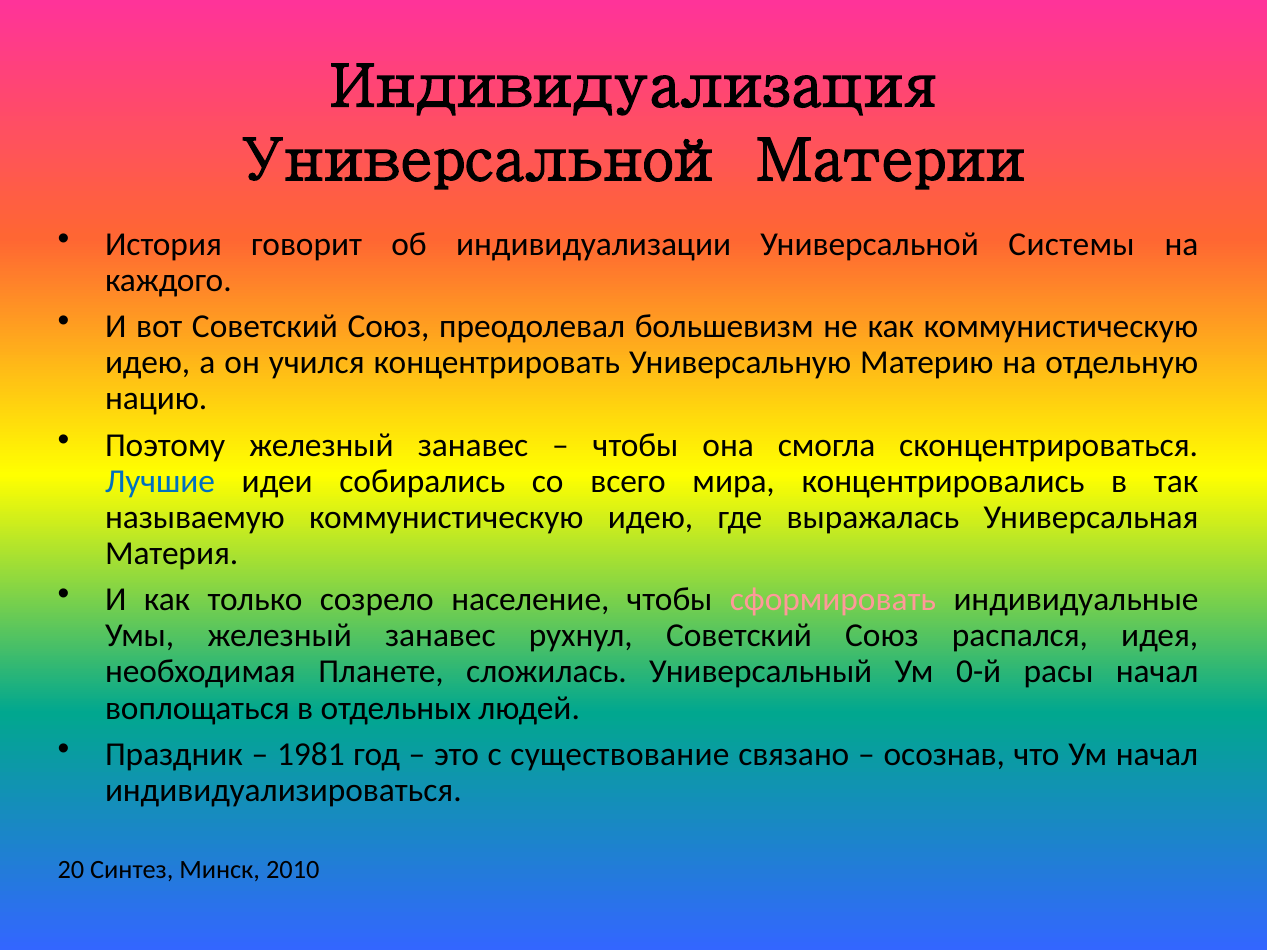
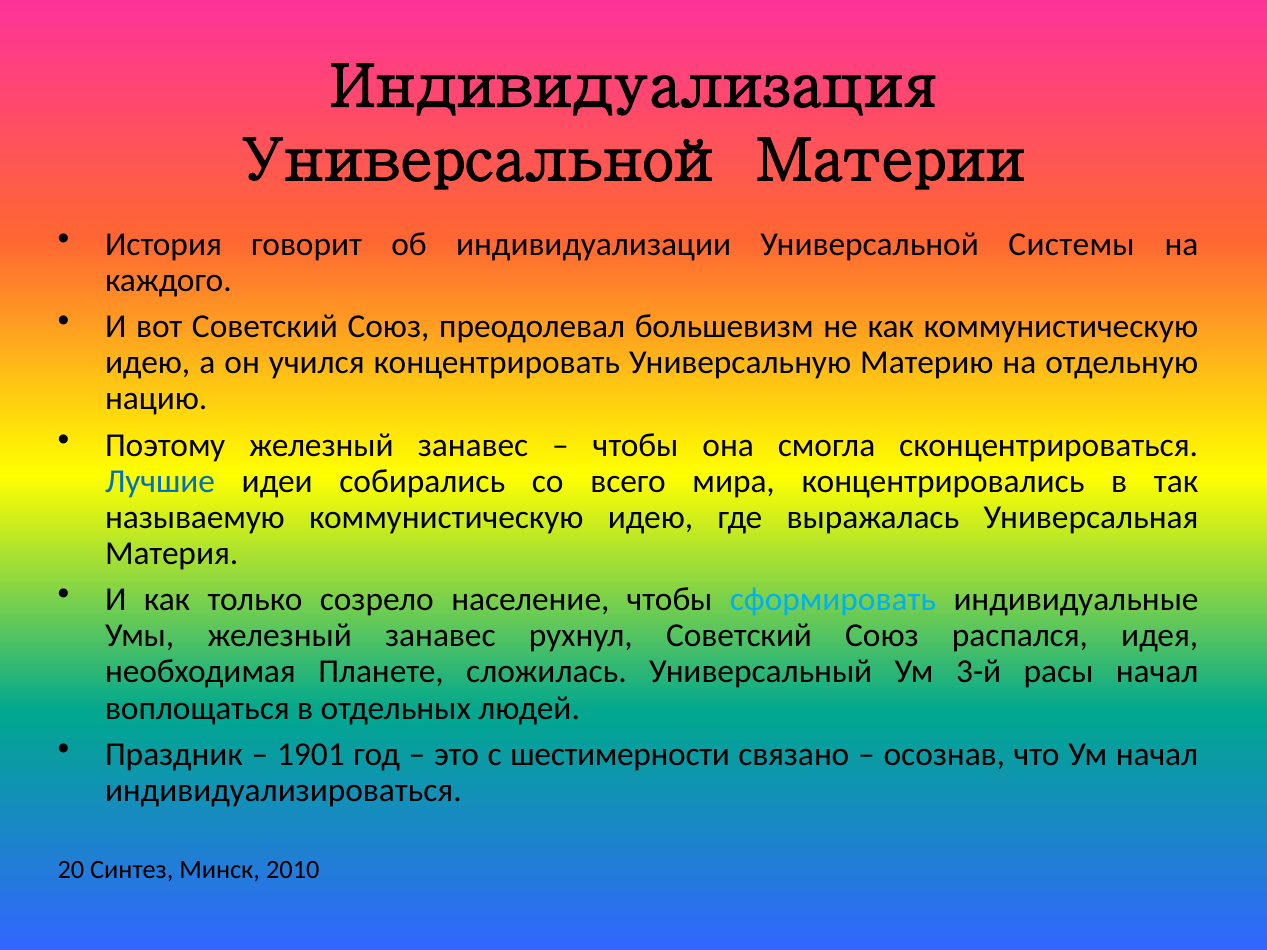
сформировать colour: pink -> light blue (833, 600)
0-й: 0-й -> 3-й (979, 672)
1981: 1981 -> 1901 (311, 754)
существование: существование -> шестимерности (620, 754)
